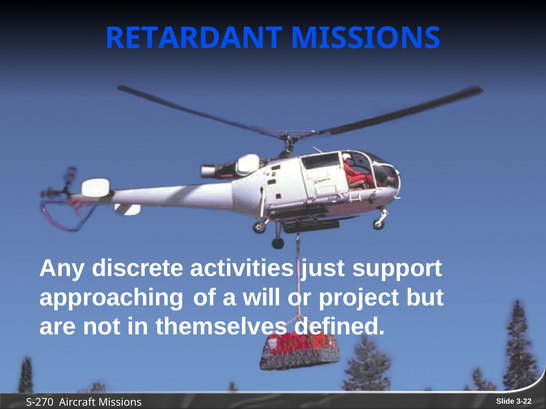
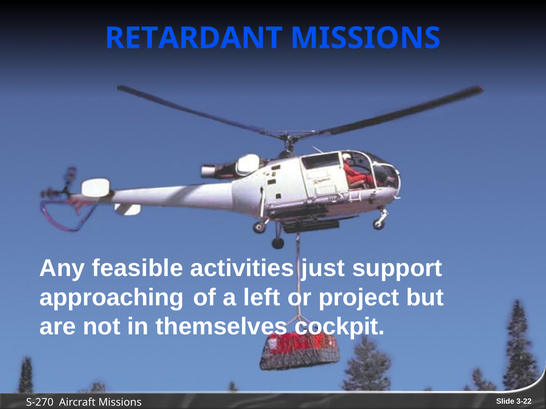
discrete: discrete -> feasible (138, 269)
will: will -> left (262, 298)
defined: defined -> cockpit (340, 327)
